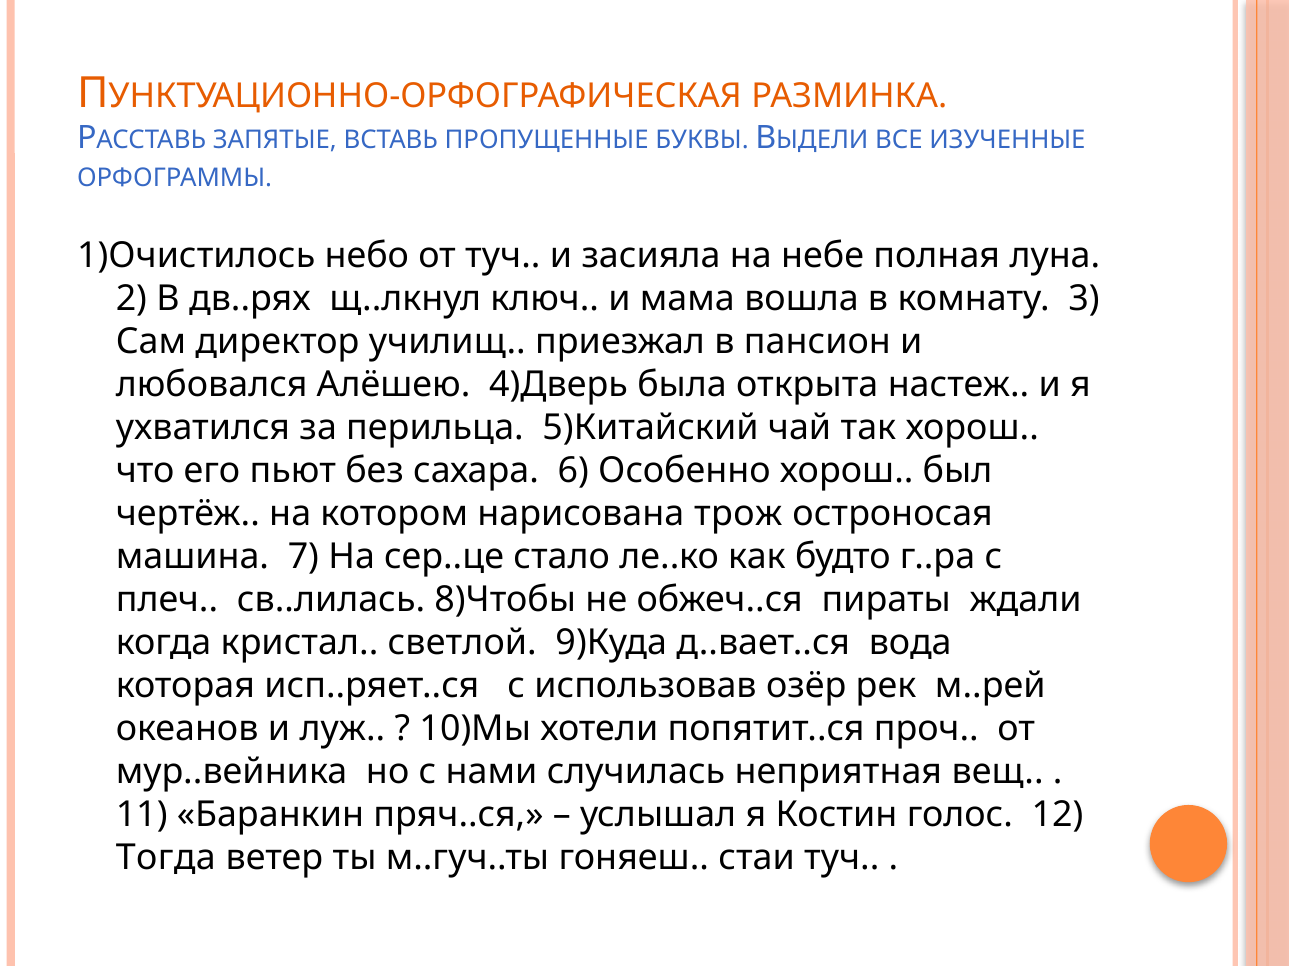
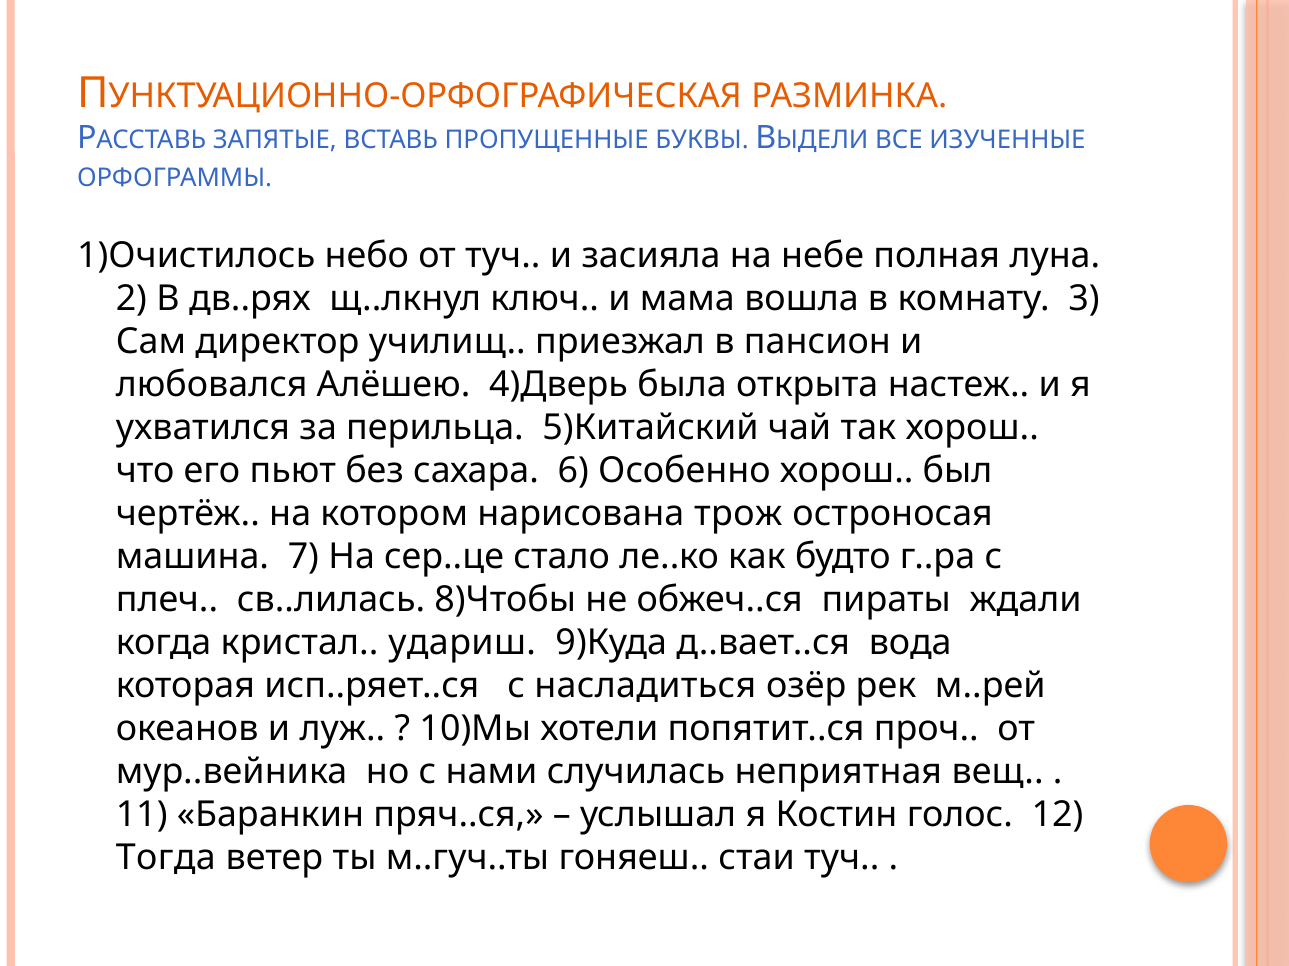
светлой: светлой -> удариш (462, 643)
использовав: использовав -> насладиться (645, 686)
